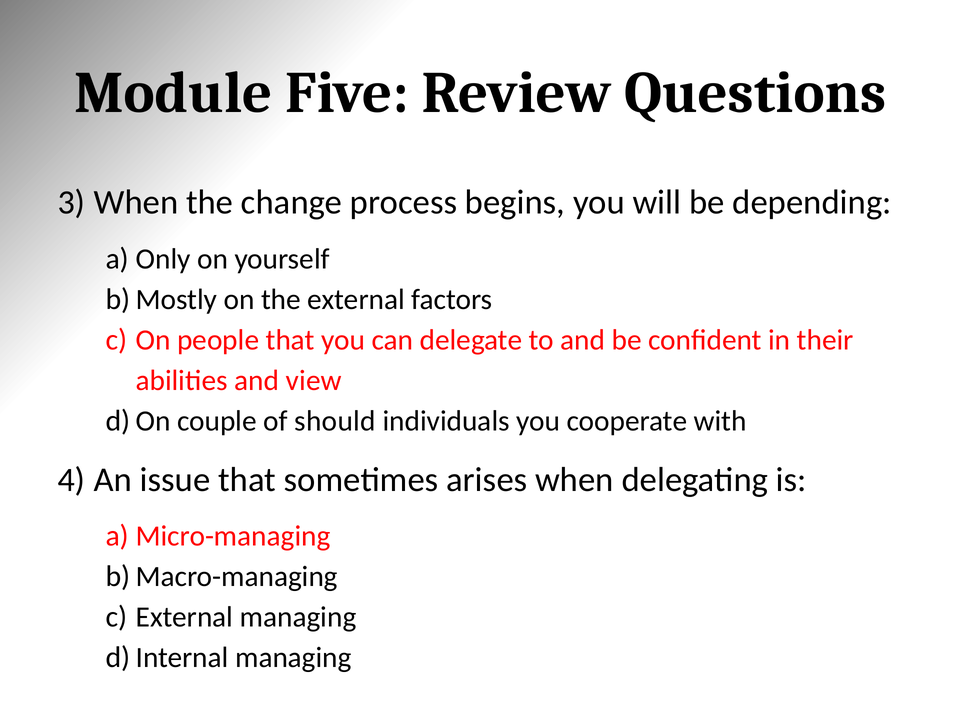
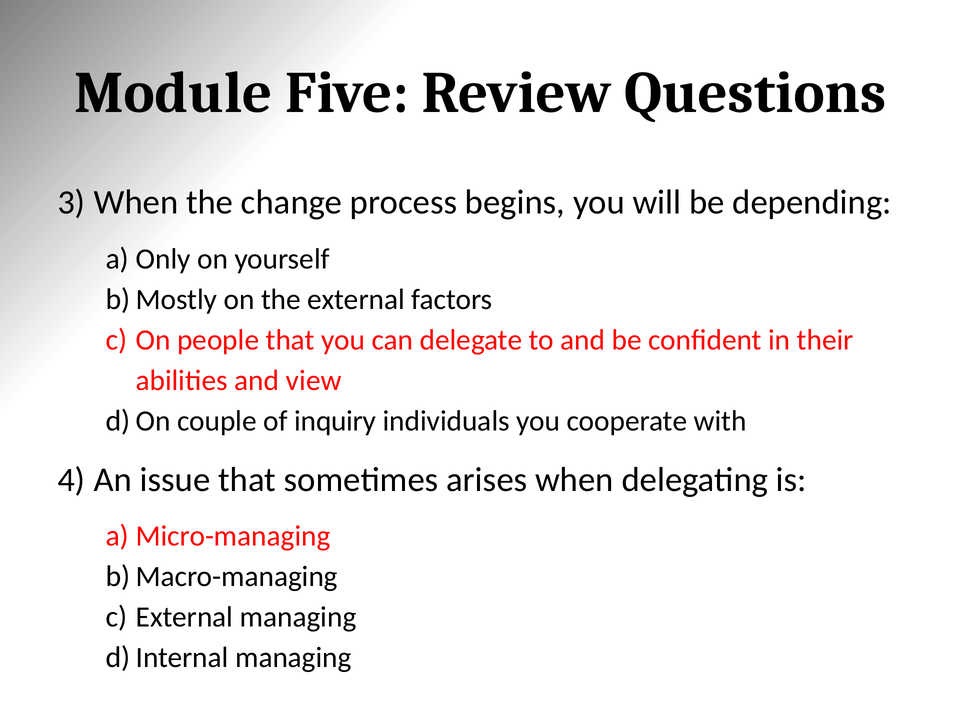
should: should -> inquiry (335, 421)
